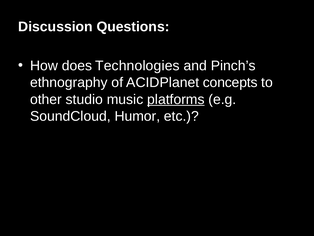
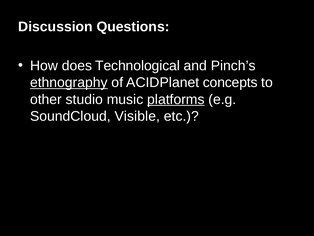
Technologies: Technologies -> Technological (138, 66)
ethnography underline: none -> present (69, 82)
Humor: Humor -> Visible (137, 116)
